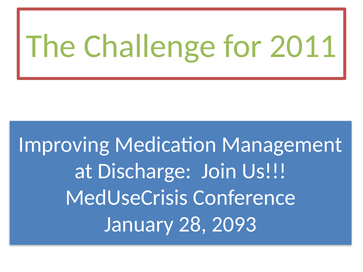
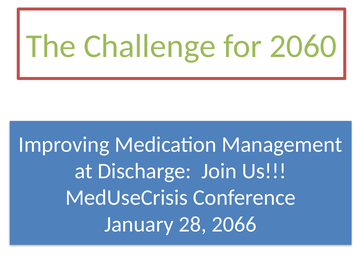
2011: 2011 -> 2060 (303, 46)
2093: 2093 -> 2066 (234, 224)
